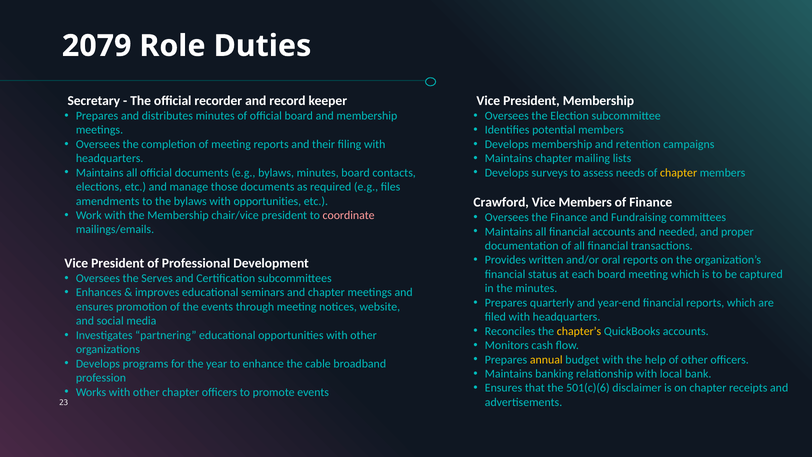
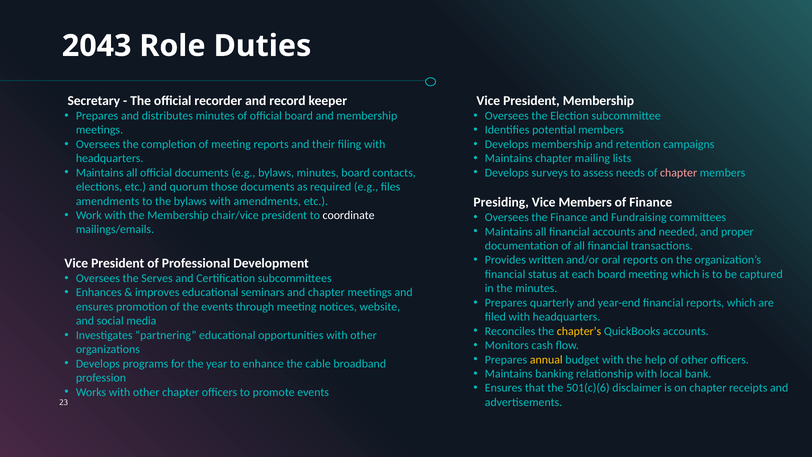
2079: 2079 -> 2043 (97, 46)
chapter colour: yellow -> pink (679, 173)
manage: manage -> quorum (189, 187)
with opportunities: opportunities -> amendments (267, 201)
Crawford: Crawford -> Presiding (501, 202)
coordinate colour: pink -> white (349, 215)
